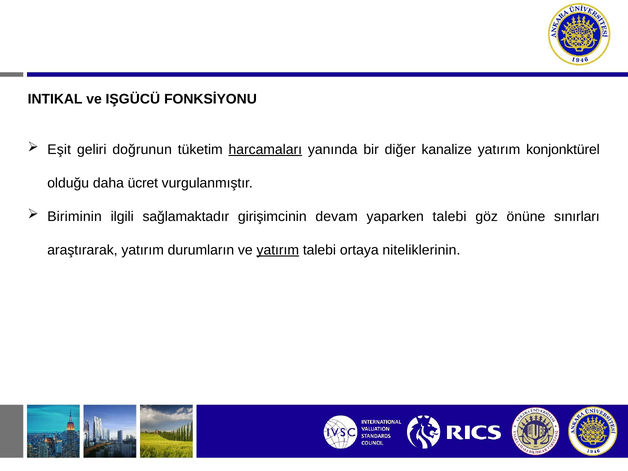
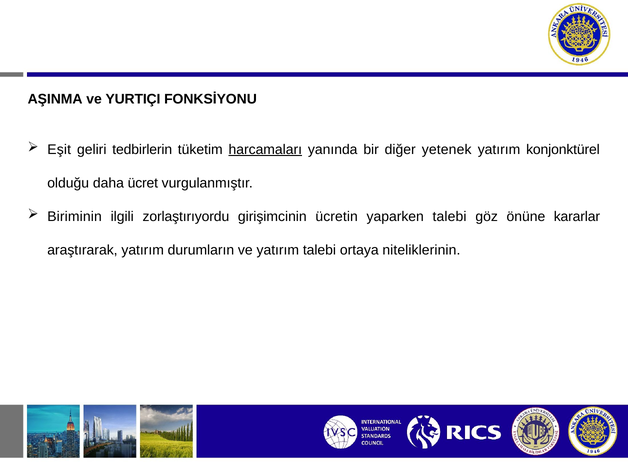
INTIKAL: INTIKAL -> AŞINMA (55, 99)
IŞGÜCÜ: IŞGÜCÜ -> YURTIÇI (133, 99)
doğrunun: doğrunun -> tedbirlerin (142, 150)
kanalize: kanalize -> yetenek (447, 150)
sağlamaktadır: sağlamaktadır -> zorlaştırıyordu (186, 217)
devam: devam -> ücretin (337, 217)
sınırları: sınırları -> kararlar (577, 217)
yatırım underline: present -> none (278, 250)
